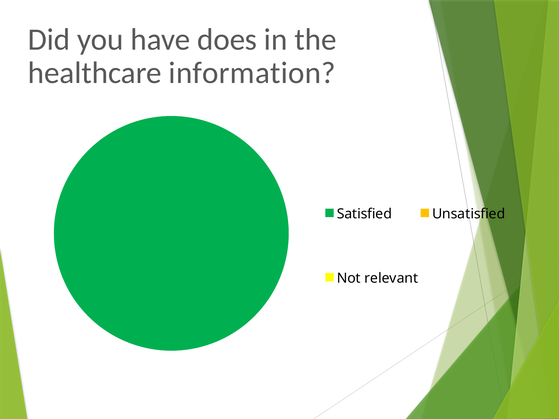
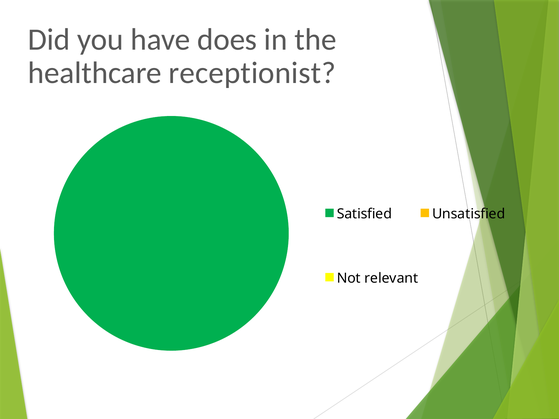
information: information -> receptionist (252, 73)
